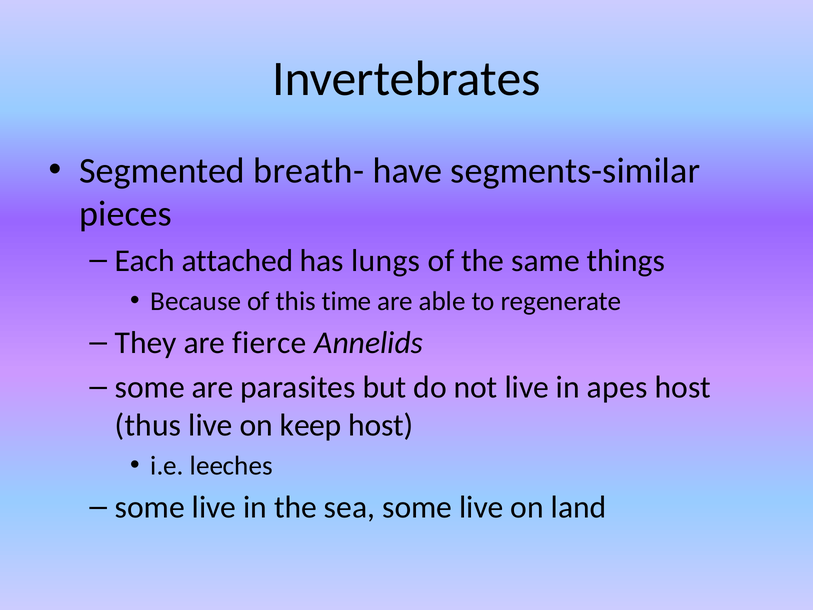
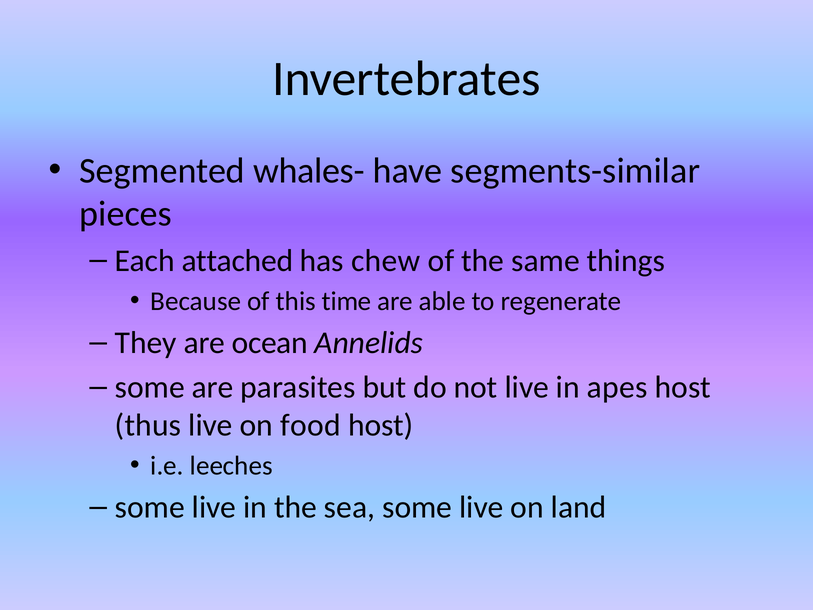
breath-: breath- -> whales- (309, 171)
lungs: lungs -> chew (386, 261)
fierce: fierce -> ocean (270, 343)
keep: keep -> food (310, 425)
